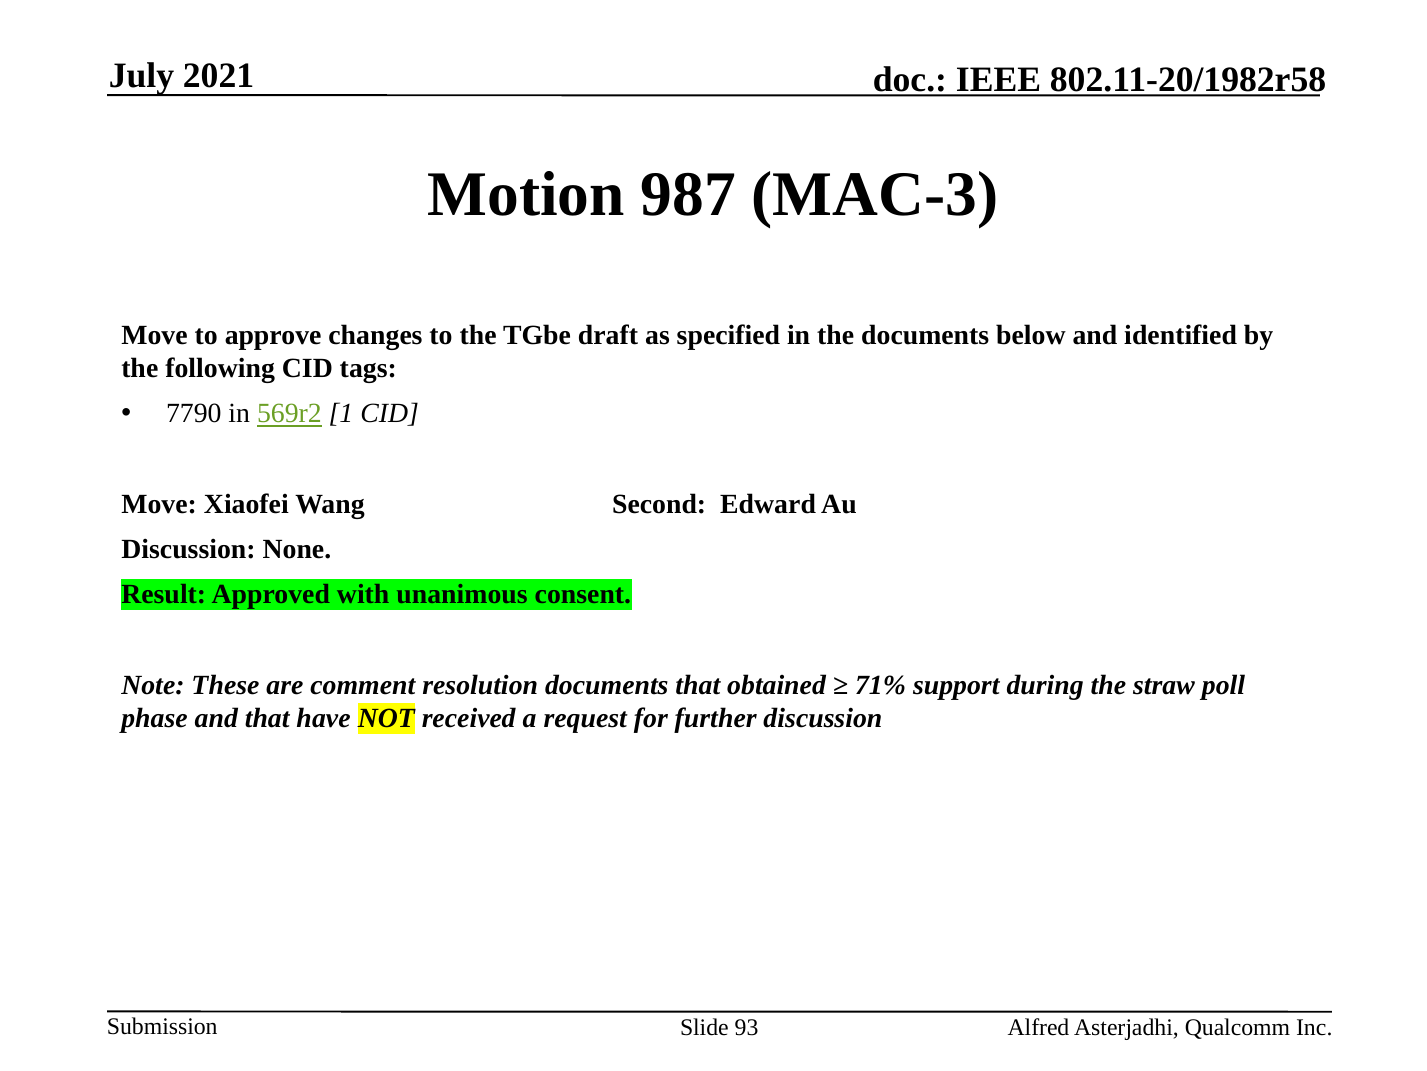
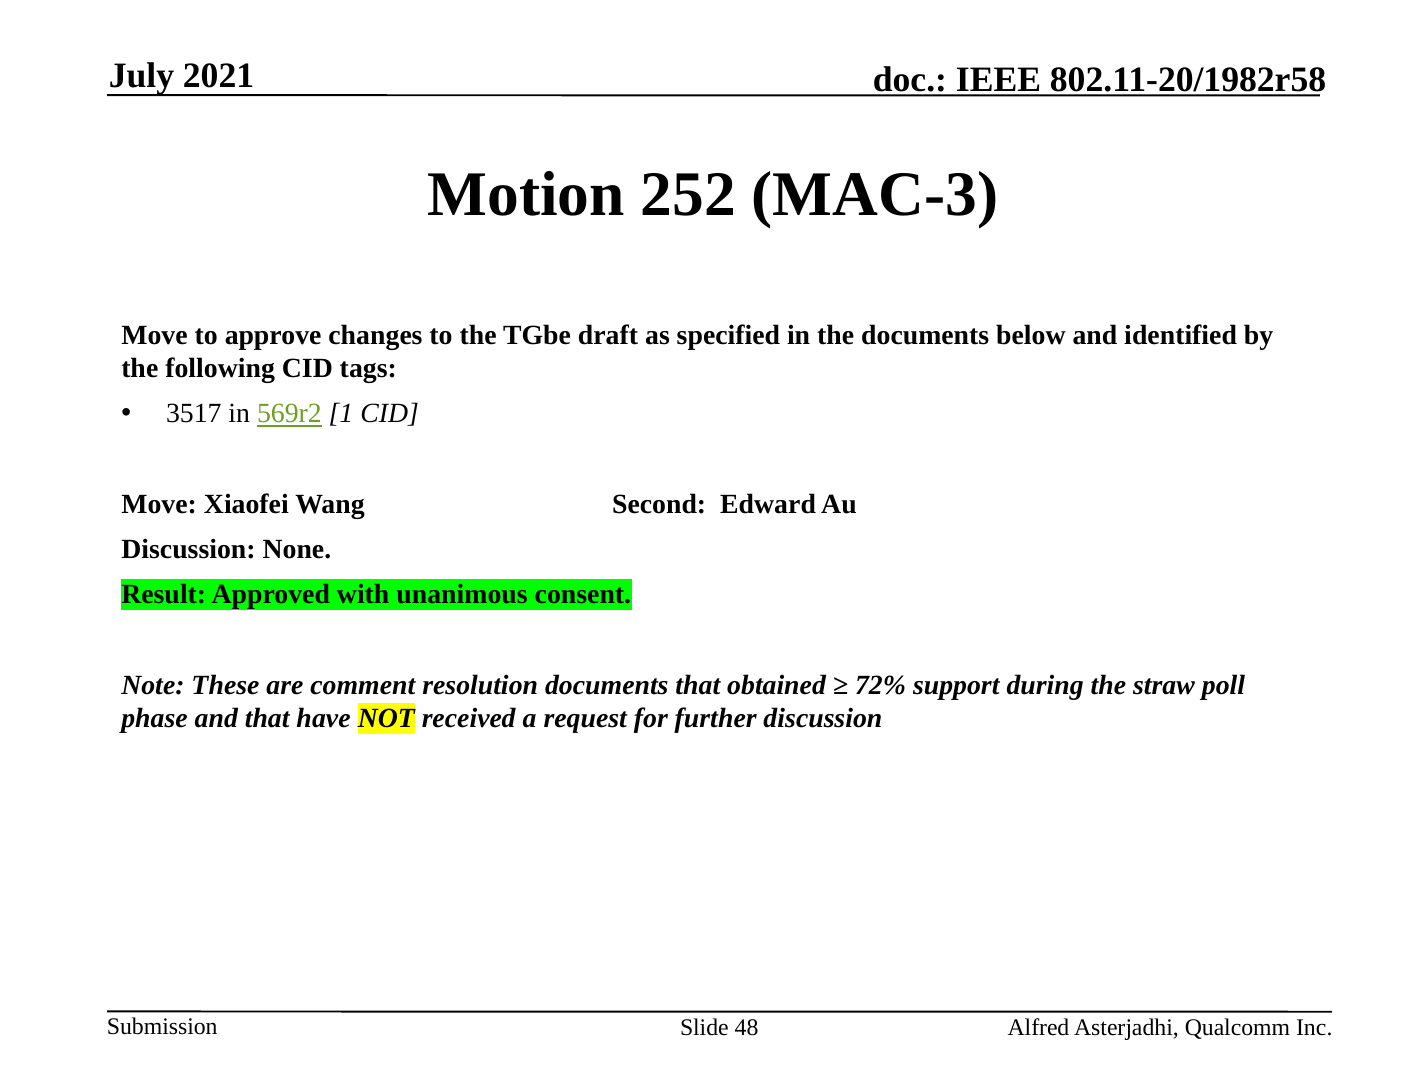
987: 987 -> 252 (688, 195)
7790: 7790 -> 3517 (194, 413)
71%: 71% -> 72% (880, 685)
93: 93 -> 48 (747, 1026)
